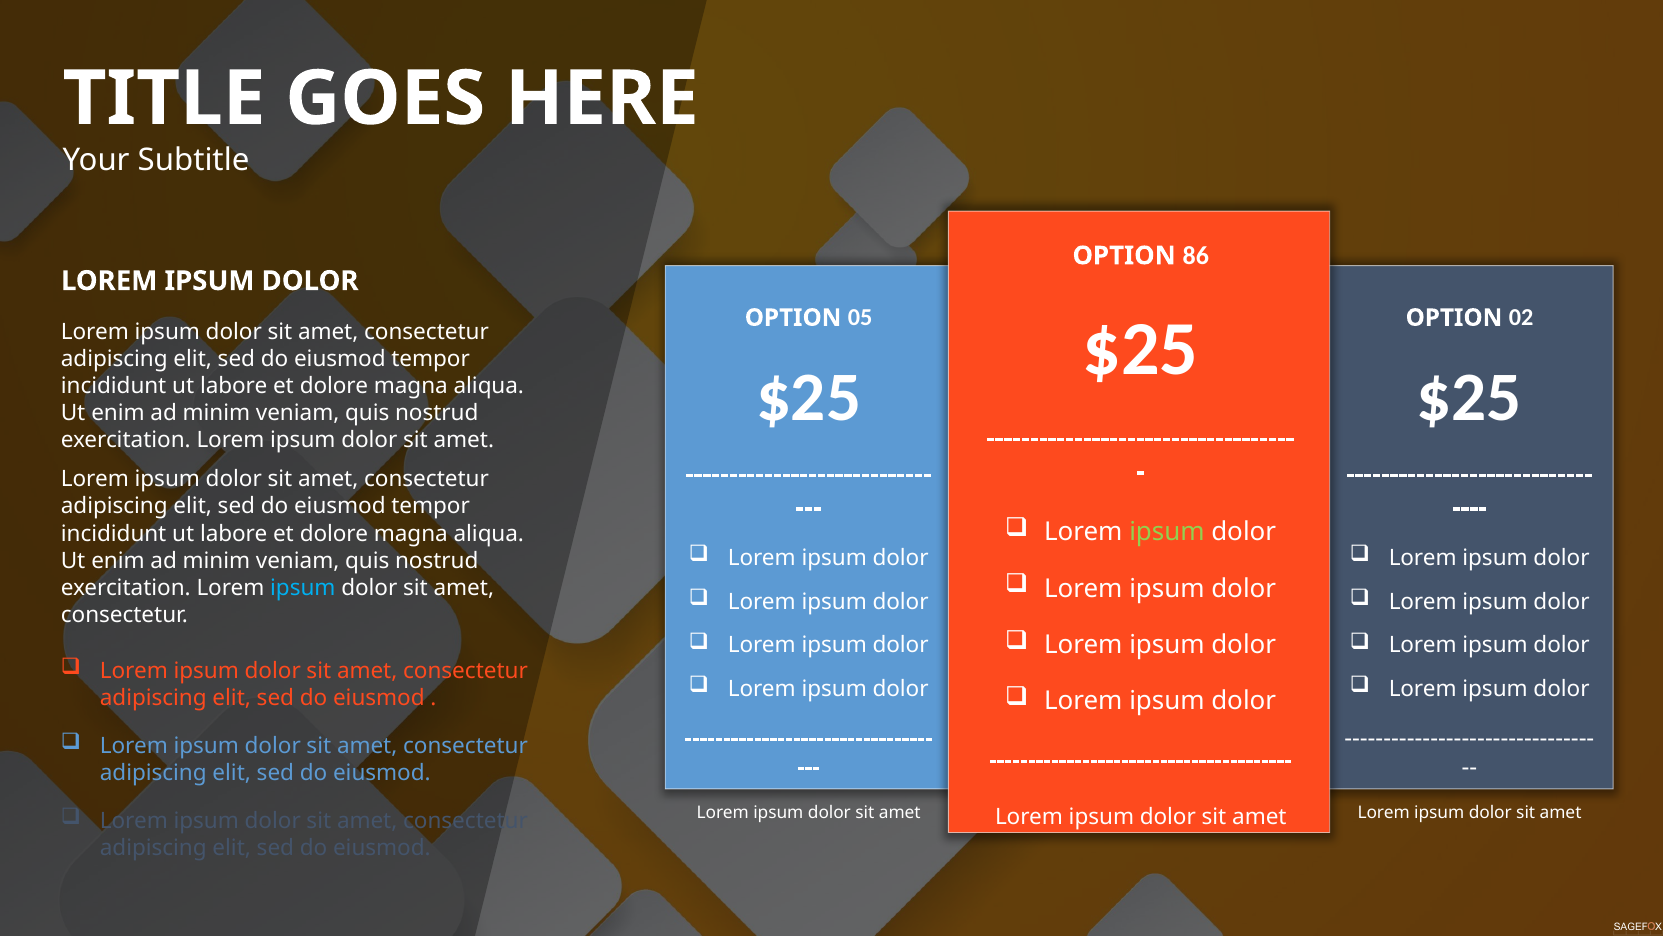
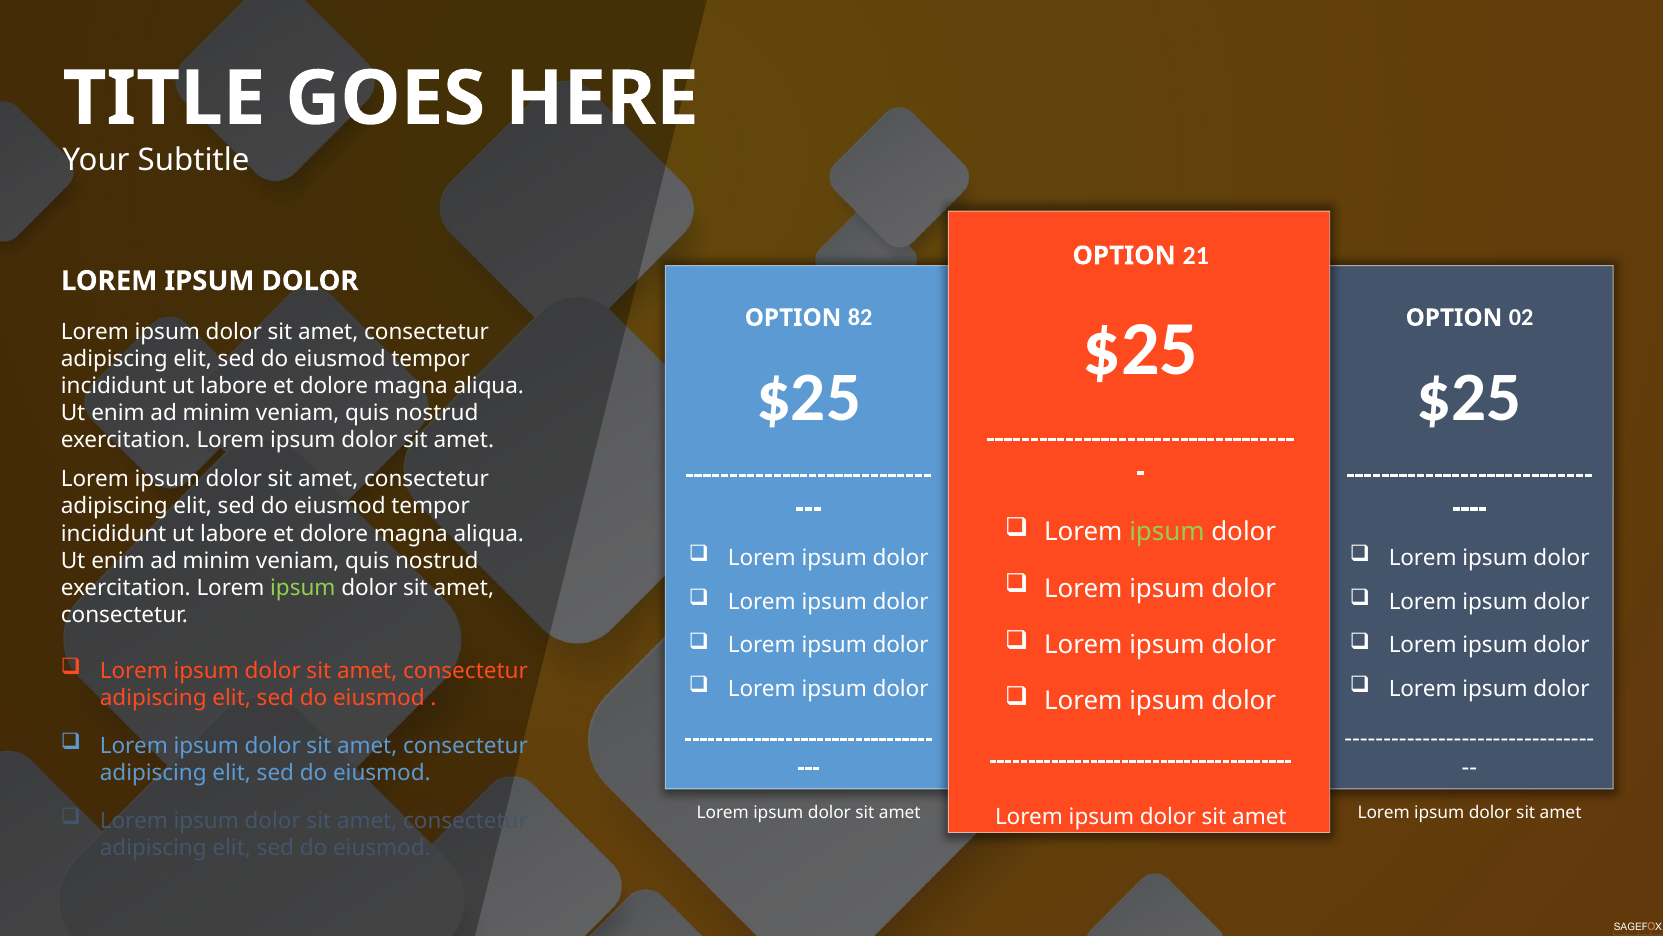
86: 86 -> 21 (1196, 256)
05: 05 -> 82 (860, 318)
ipsum colour: light blue -> light green (303, 587)
